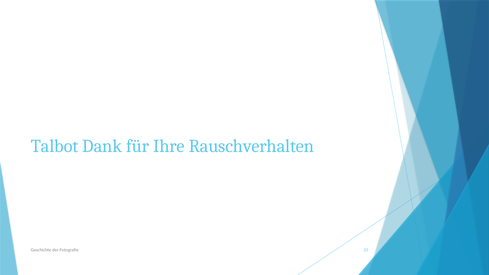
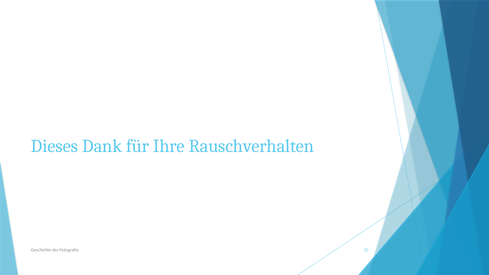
Talbot: Talbot -> Dieses (54, 146)
